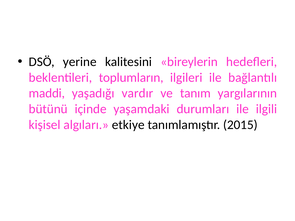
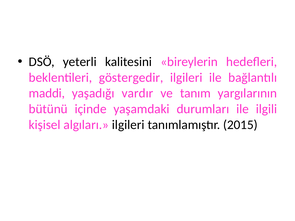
yerine: yerine -> yeterli (80, 62)
toplumların: toplumların -> göstergedir (131, 78)
algıları etkiye: etkiye -> ilgileri (128, 125)
